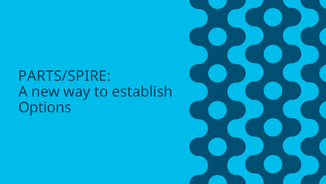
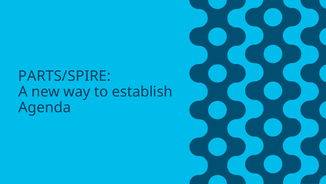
Options: Options -> Agenda (45, 107)
